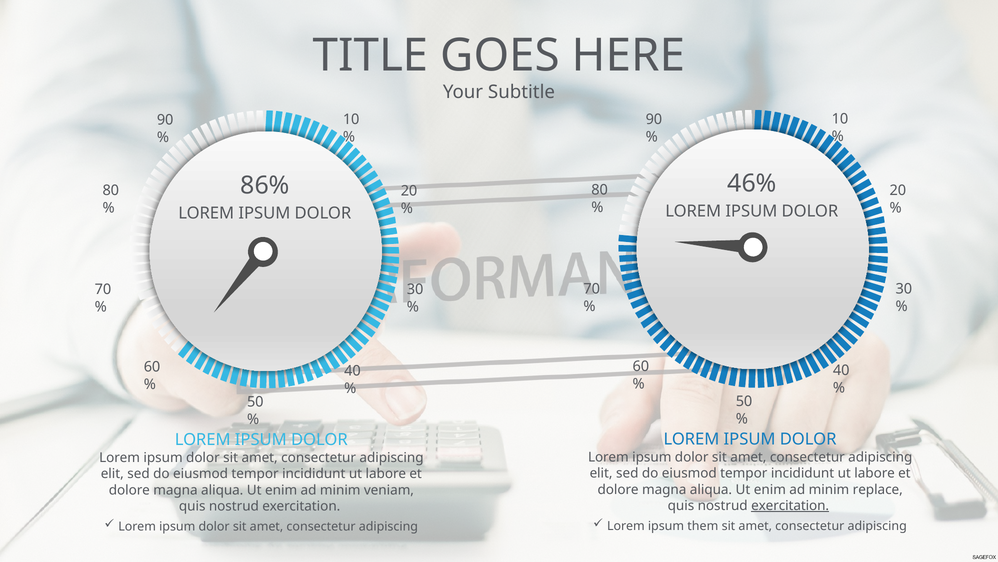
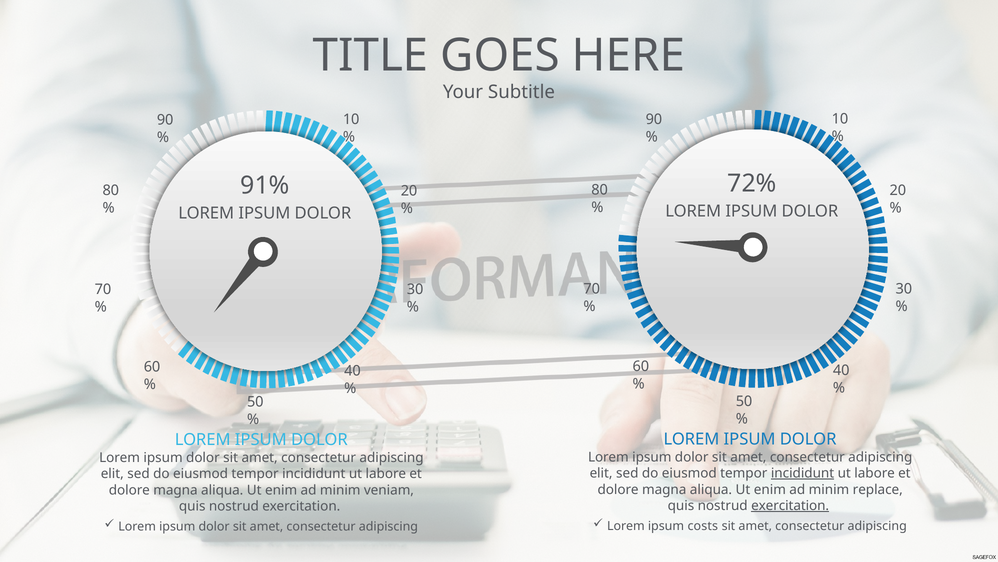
46%: 46% -> 72% (752, 183)
86%: 86% -> 91% (265, 185)
incididunt underline: none -> present (803, 473)
them: them -> costs (703, 526)
